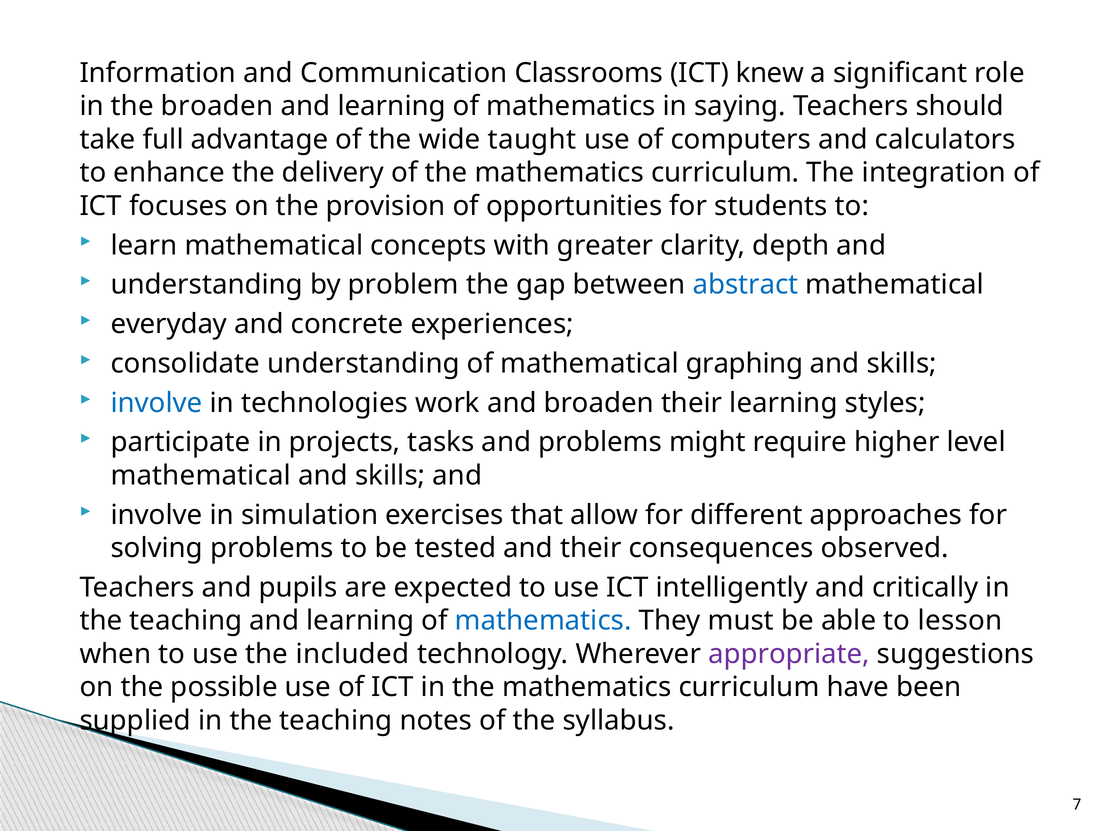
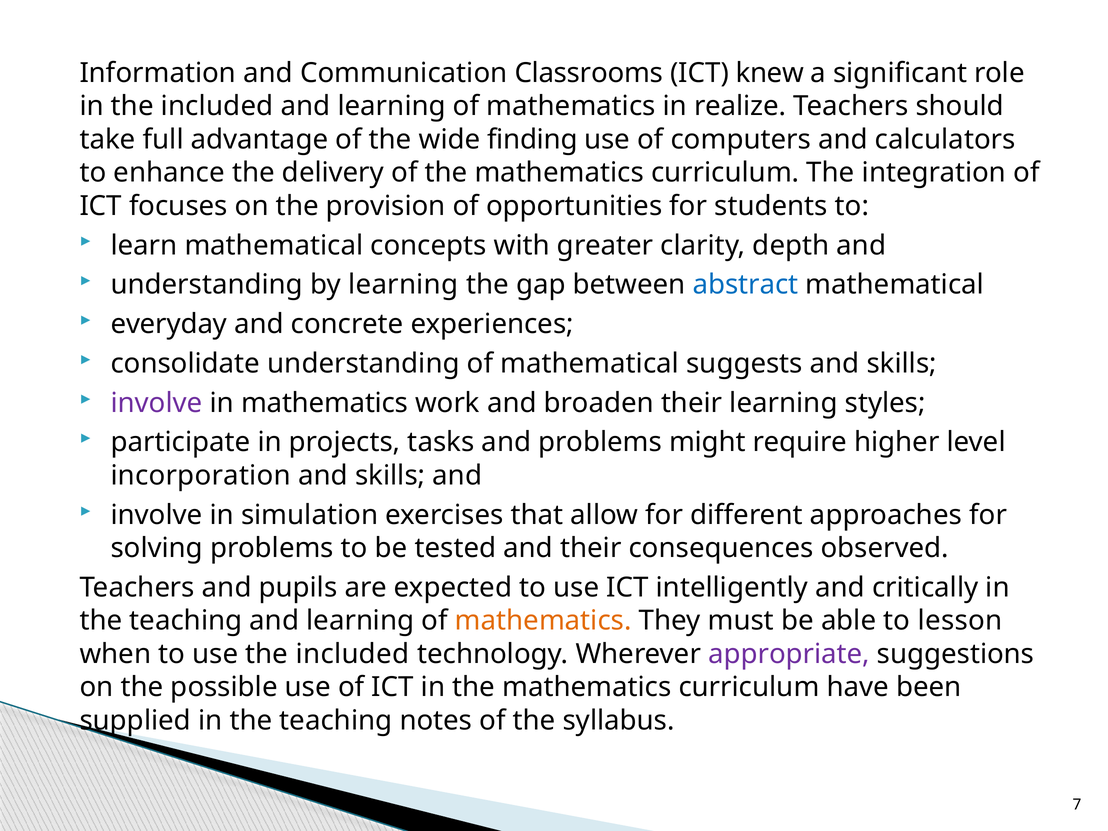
in the broaden: broaden -> included (217, 106)
saying: saying -> realize (740, 106)
taught: taught -> finding (532, 140)
by problem: problem -> learning (403, 285)
graphing: graphing -> suggests (744, 364)
involve colour: blue -> purple (157, 403)
in technologies: technologies -> mathematics (325, 403)
mathematical: mathematical -> incorporation (201, 476)
mathematics colour: blue -> orange (543, 621)
